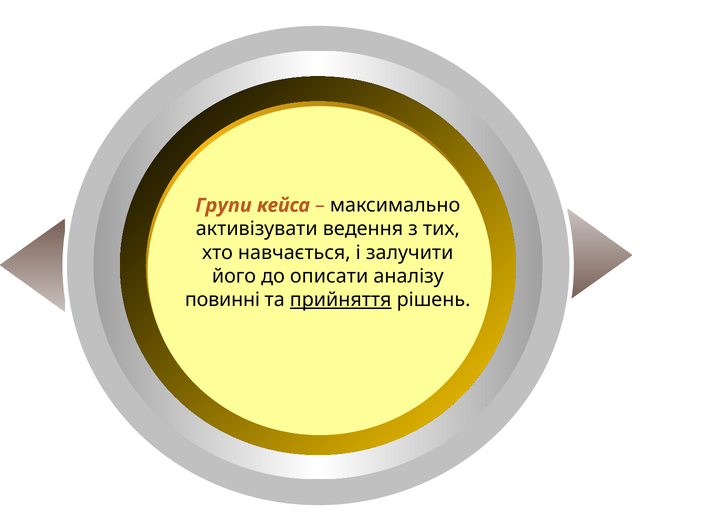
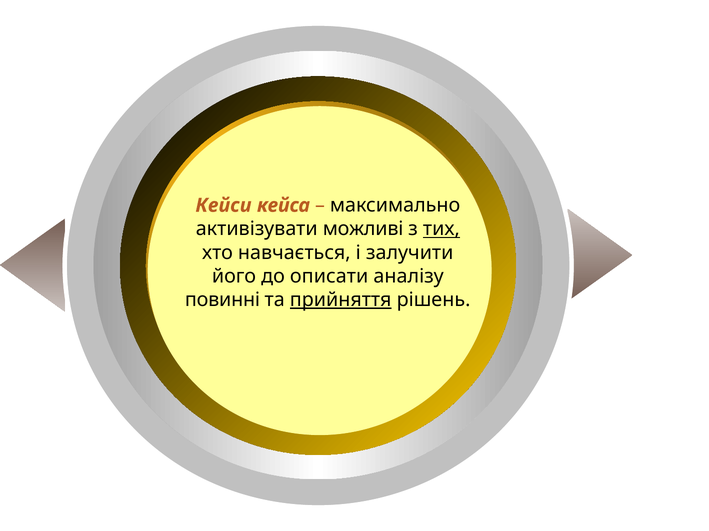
Групи: Групи -> Кейси (223, 206)
ведення: ведення -> можливі (363, 229)
тих underline: none -> present (441, 229)
